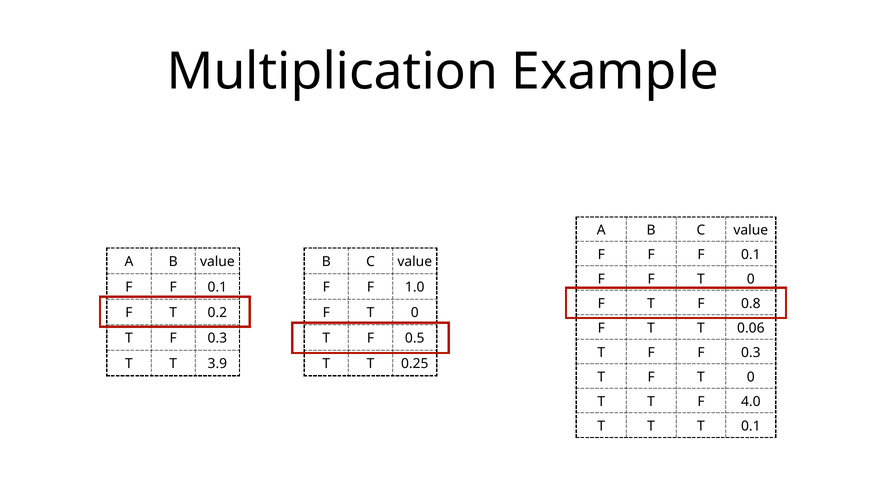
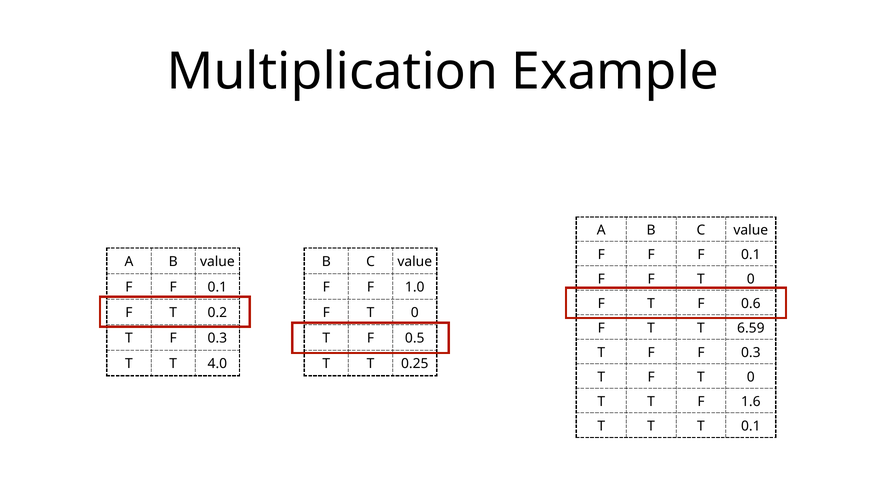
0.8: 0.8 -> 0.6 (751, 304)
0.06: 0.06 -> 6.59 (751, 328)
3.9: 3.9 -> 4.0 (217, 364)
4.0: 4.0 -> 1.6 (751, 402)
